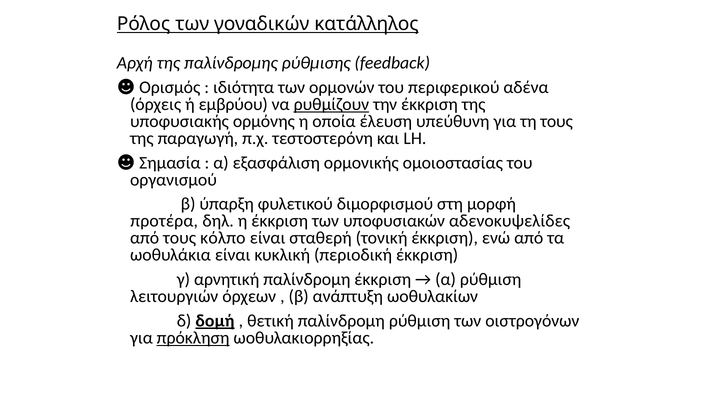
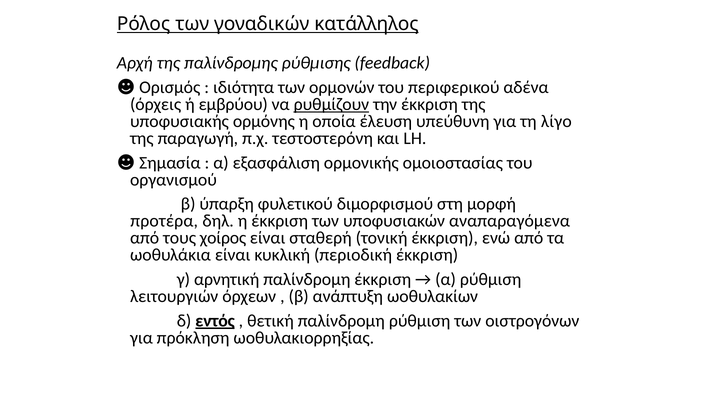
τη τους: τους -> λίγο (556, 121)
αδενοκυψελίδες: αδενοκυψελίδες -> αναπαραγόμενα (510, 221)
κόλπο: κόλπο -> χοίρος (223, 238)
δομή: δομή -> εντός (215, 321)
πρόκληση underline: present -> none (193, 338)
